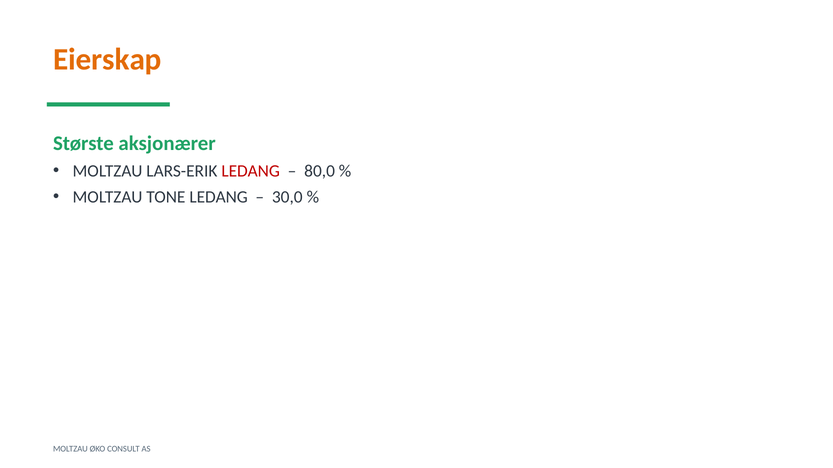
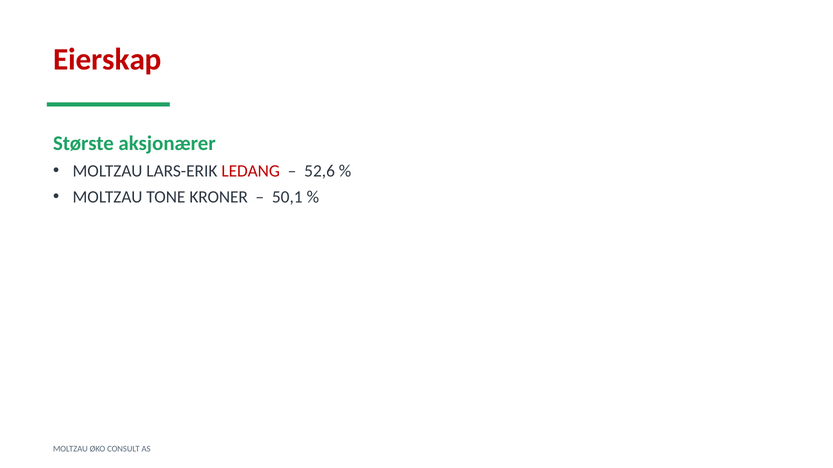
Eierskap colour: orange -> red (107, 59)
80,0: 80,0 -> 52,6 (320, 171)
TONE LEDANG: LEDANG -> KRONER (219, 197)
30,0: 30,0 -> 50,1 (287, 197)
